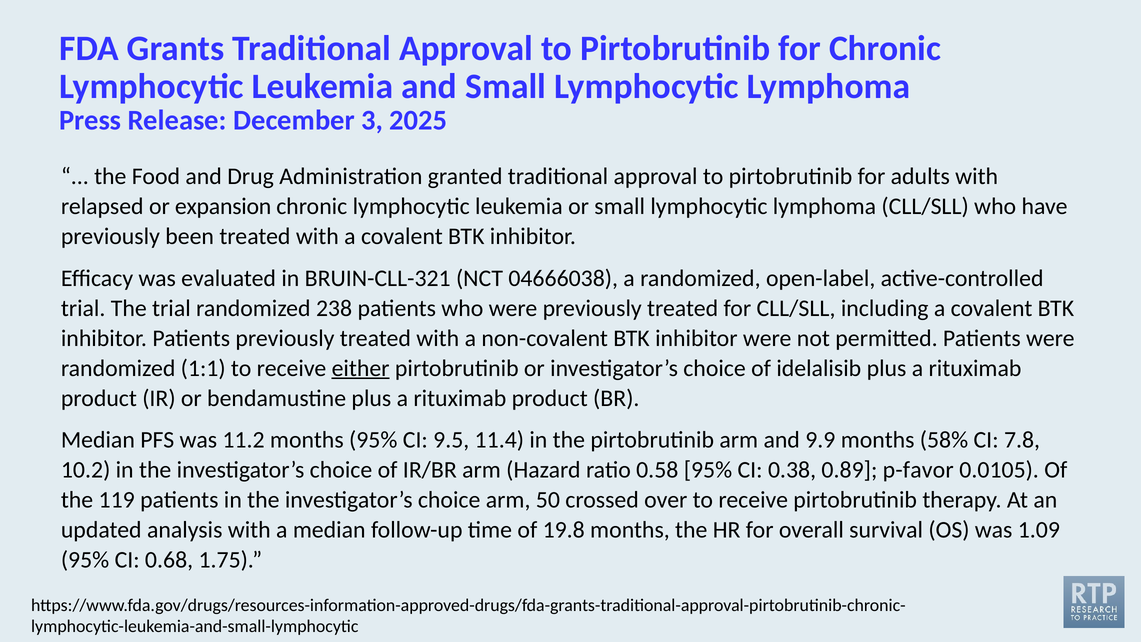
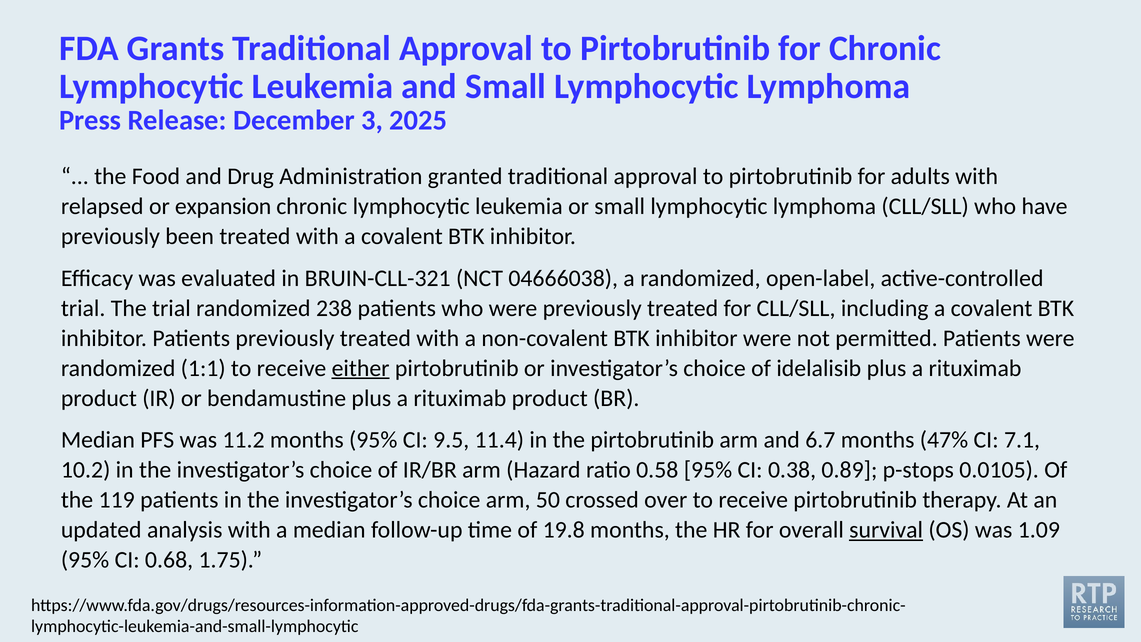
9.9: 9.9 -> 6.7 (820, 440)
58%: 58% -> 47% (944, 440)
7.8: 7.8 -> 7.1 (1022, 440)
p-favor: p-favor -> p-stops (918, 470)
survival underline: none -> present (886, 530)
